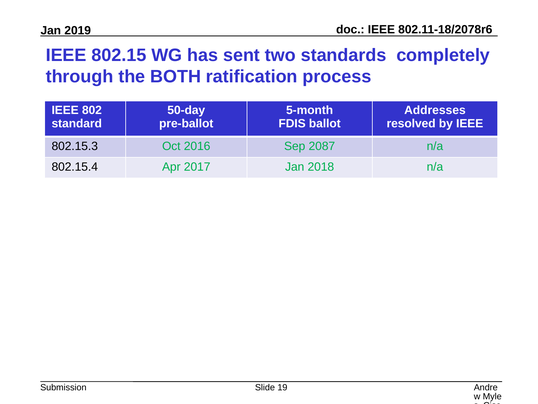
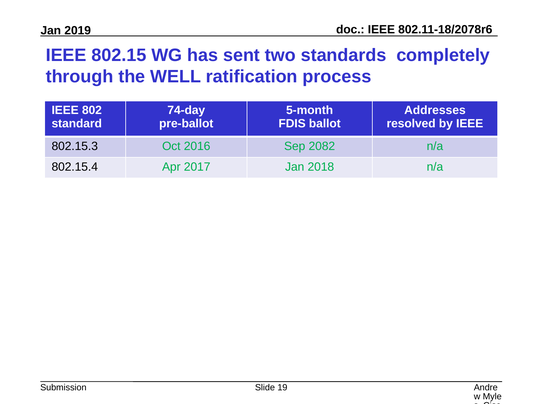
BOTH: BOTH -> WELL (176, 77)
50-day: 50-day -> 74-day (186, 110)
2087: 2087 -> 2082 (322, 146)
